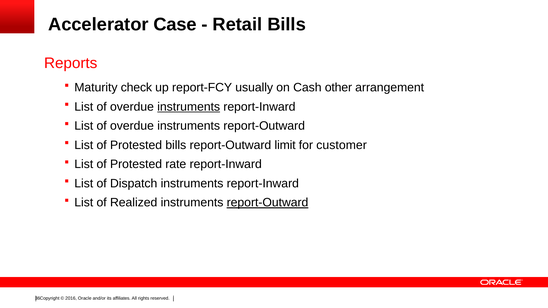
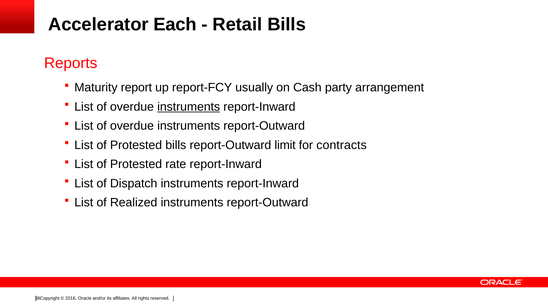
Case: Case -> Each (175, 24)
check: check -> report (136, 88)
other: other -> party (338, 88)
customer: customer -> contracts (342, 145)
report-Outward underline: present -> none (268, 203)
